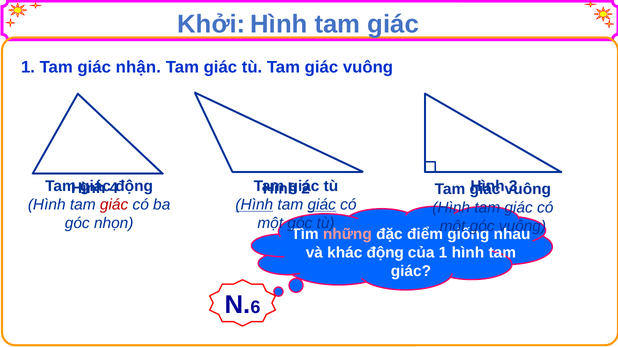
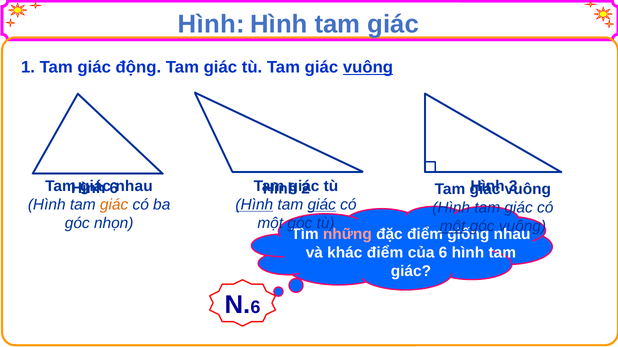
Khởi: Khởi -> Hình (211, 24)
nhận: nhận -> động (138, 67)
vuông underline: none -> present (368, 67)
động: động -> nhau (134, 186)
4: 4 -> 6 (114, 188)
giác colour: red -> orange (114, 205)
một underline: none -> present (453, 227)
khác động: động -> điểm (385, 253)
của 1: 1 -> 6 (443, 253)
